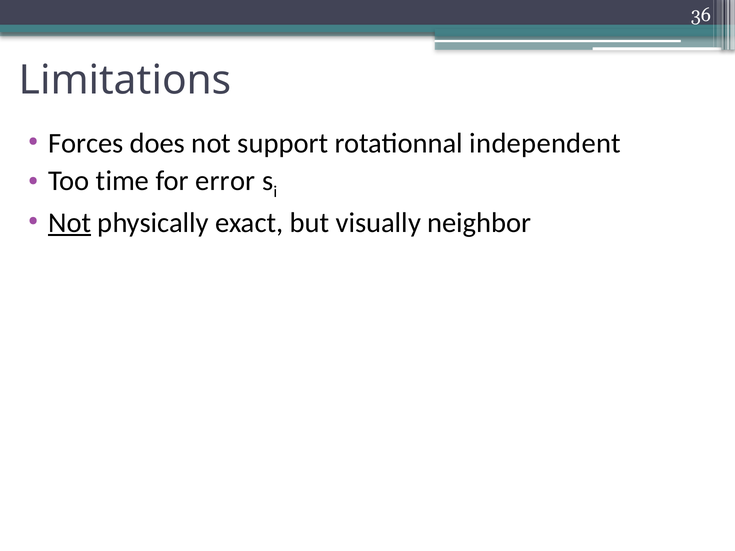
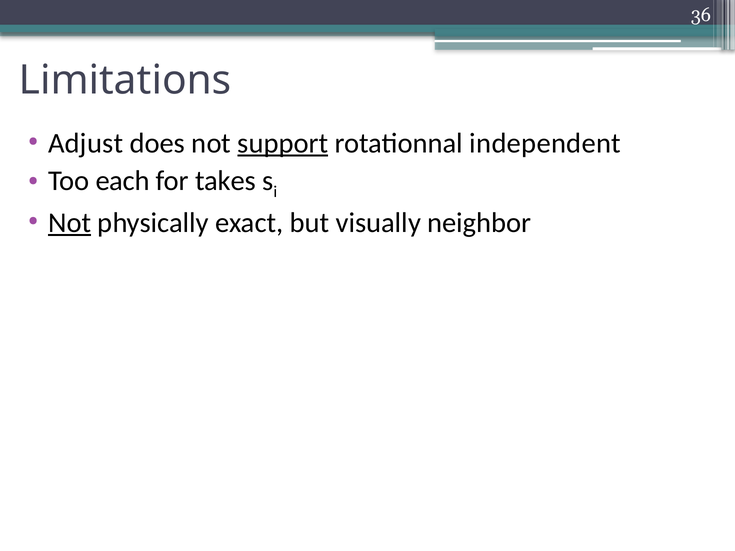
Forces: Forces -> Adjust (86, 143)
support underline: none -> present (283, 143)
time: time -> each (123, 181)
error: error -> takes (225, 181)
